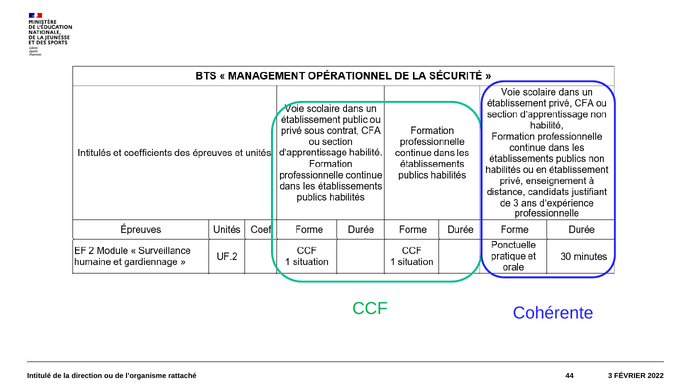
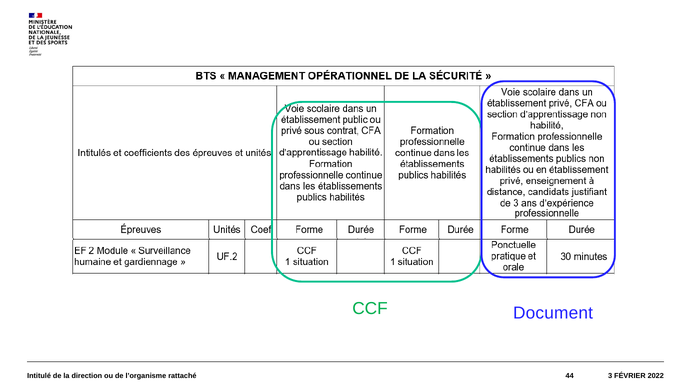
Cohérente: Cohérente -> Document (553, 313)
